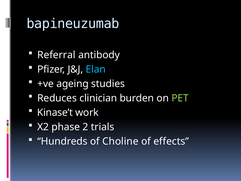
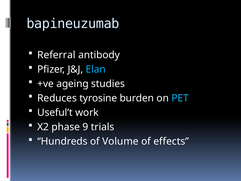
clinician: clinician -> tyrosine (98, 98)
PET colour: light green -> light blue (180, 98)
Kinase’t: Kinase’t -> Useful’t (55, 112)
2: 2 -> 9 (85, 127)
Choline: Choline -> Volume (120, 141)
